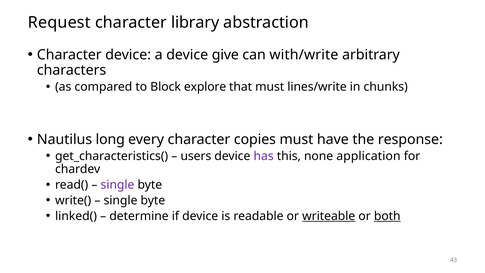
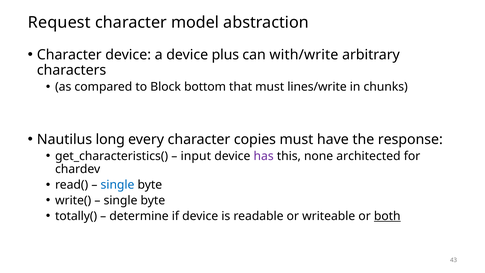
library: library -> model (195, 23)
give: give -> plus (225, 55)
explore: explore -> bottom (205, 87)
users: users -> input (196, 156)
application: application -> architected (368, 156)
single colour: purple -> blue (117, 185)
linked(: linked( -> totally( (76, 216)
writeable underline: present -> none (329, 216)
